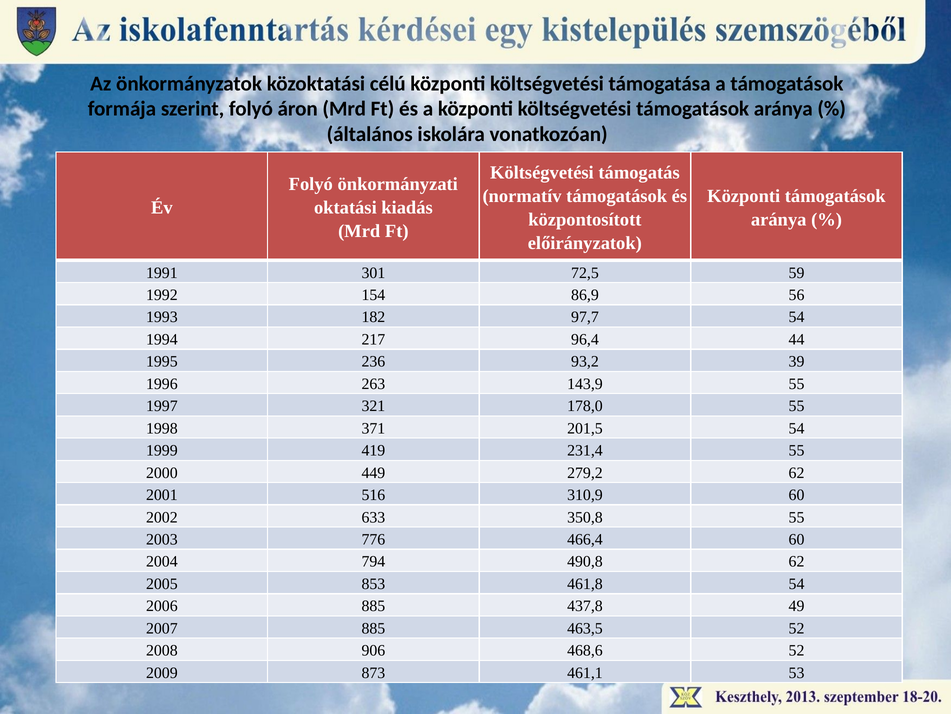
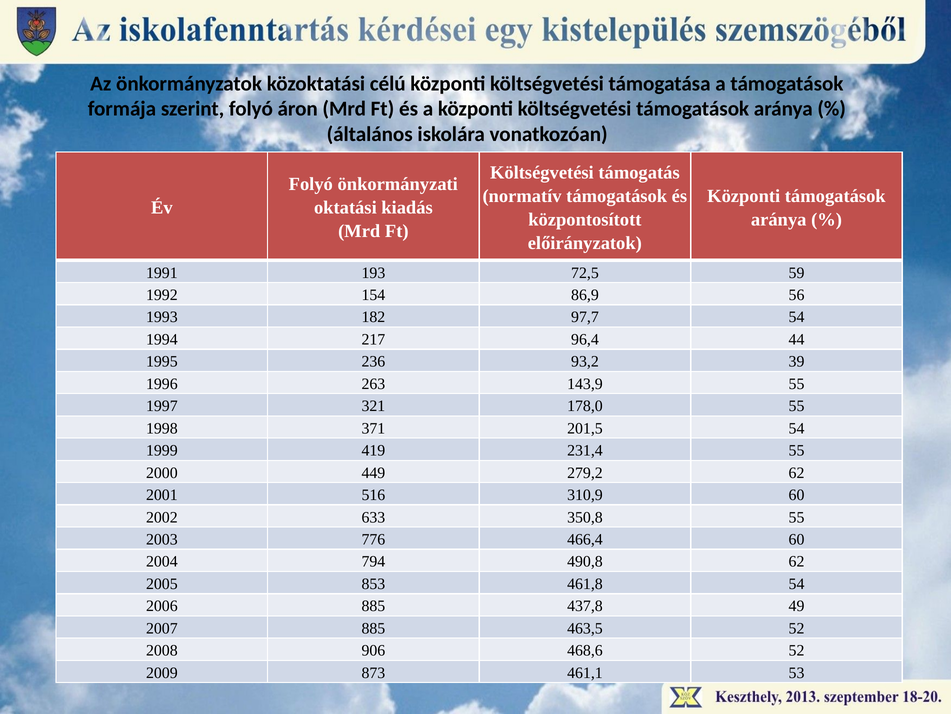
301: 301 -> 193 (373, 273)
